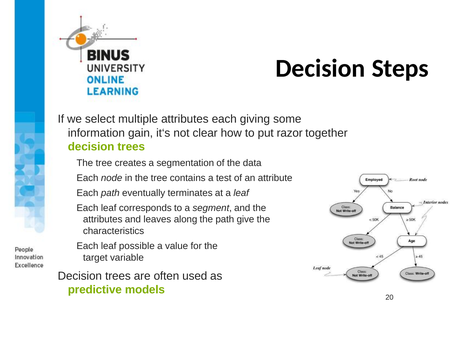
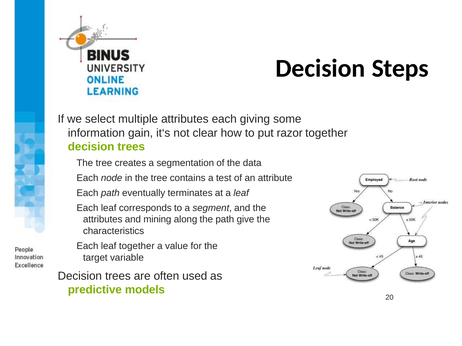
leaves: leaves -> mining (157, 220)
leaf possible: possible -> together (137, 246)
